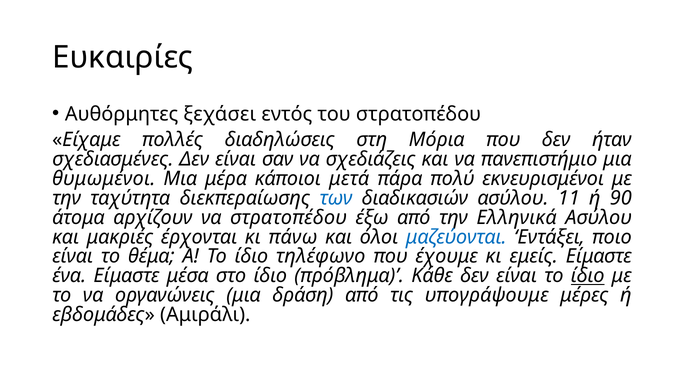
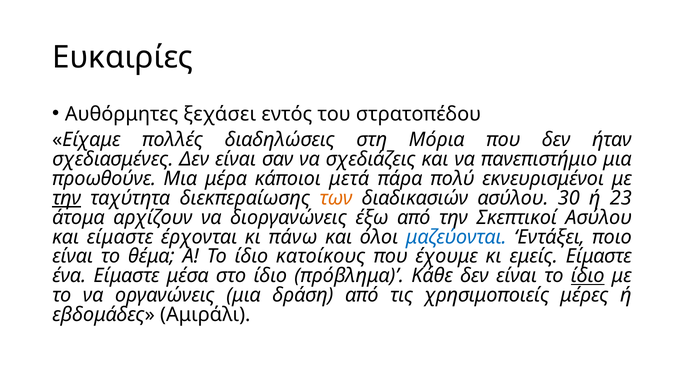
θυμωμένοι: θυμωμένοι -> προωθούνε (104, 179)
την underline: none -> present (67, 198)
των colour: blue -> orange (336, 198)
11: 11 -> 30 (569, 198)
90: 90 -> 23 (621, 198)
να στρατοπέδου: στρατοπέδου -> διοργανώνεις (289, 217)
Ελληνικά: Ελληνικά -> Σκεπτικοί (517, 217)
και μακριές: μακριές -> είμαστε (120, 237)
τηλέφωνο: τηλέφωνο -> κατοίκους (321, 256)
υπογράψουμε: υπογράψουμε -> χρησιμοποιείς (487, 295)
